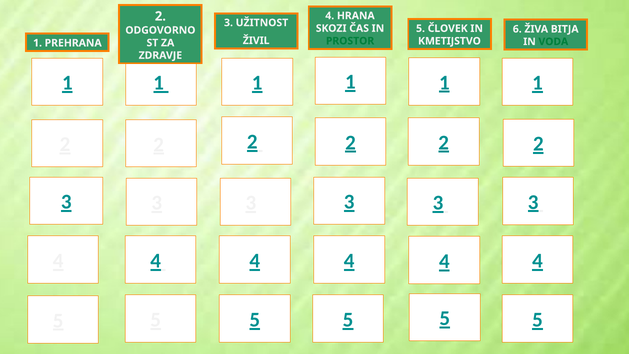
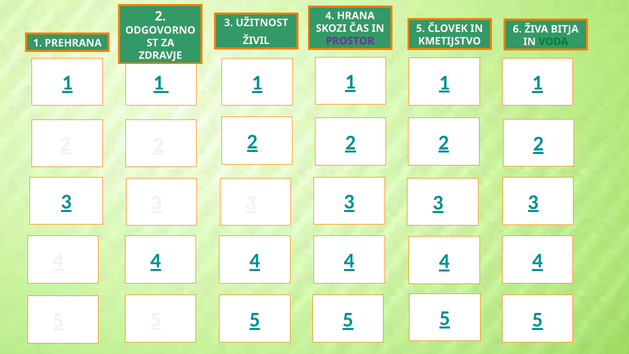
PROSTOR colour: green -> purple (350, 41)
